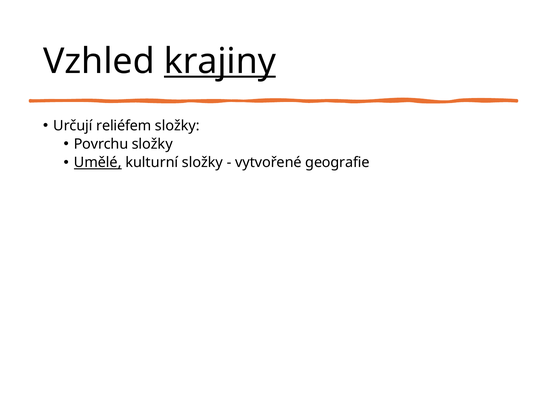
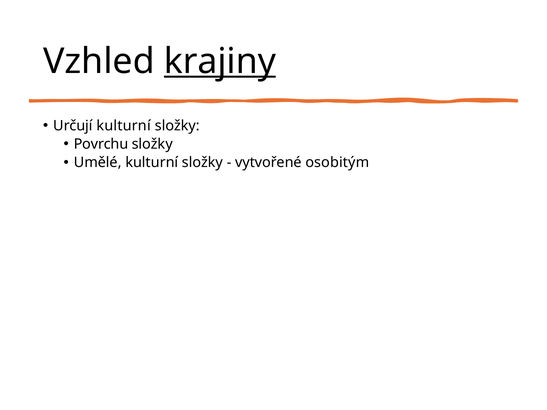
Určují reliéfem: reliéfem -> kulturní (124, 126)
Umělé underline: present -> none (98, 163)
geografie: geografie -> osobitým (337, 163)
